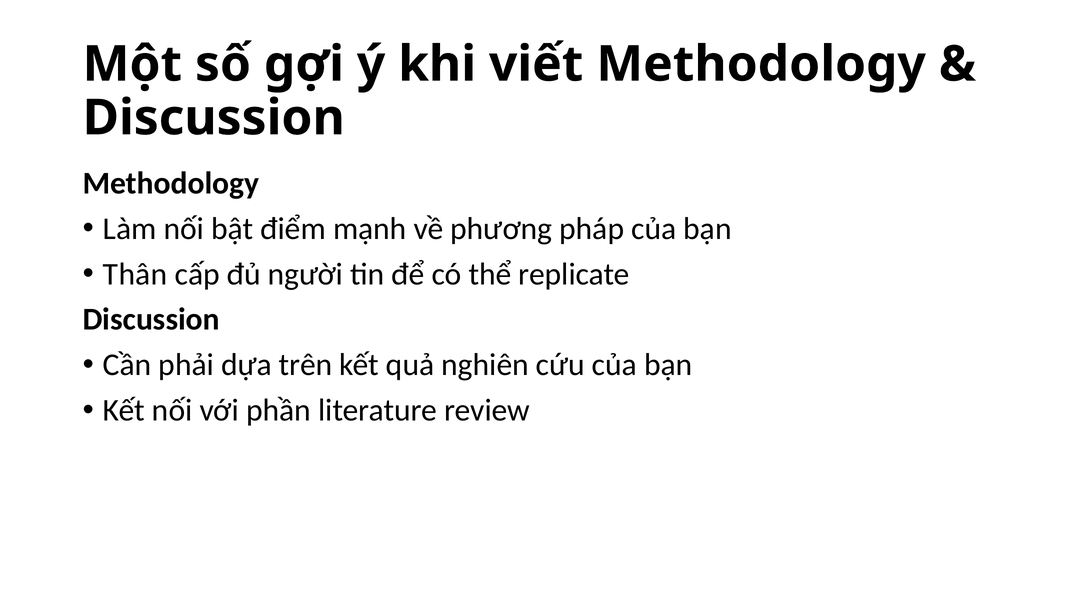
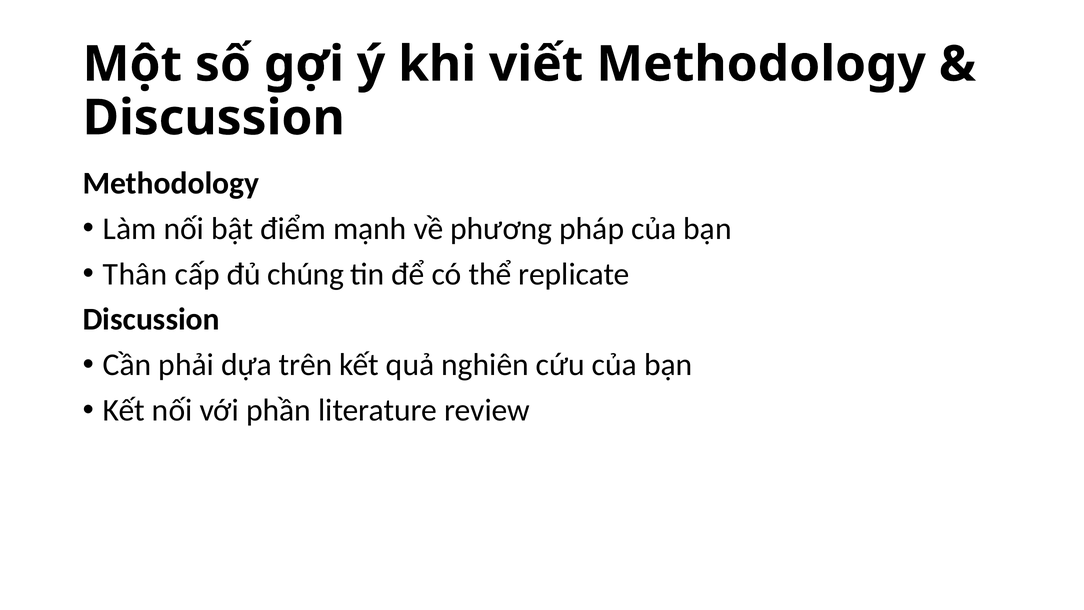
người: người -> chúng (306, 274)
